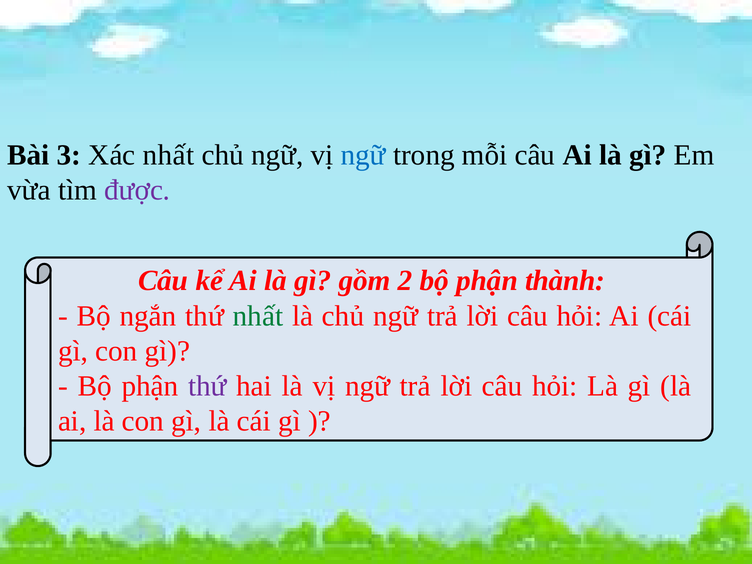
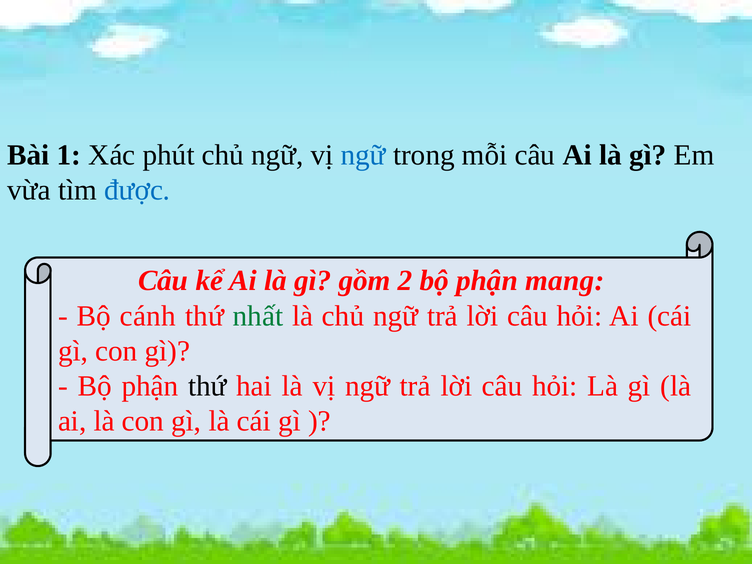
3: 3 -> 1 (69, 155)
Xác nhất: nhất -> phút (169, 155)
được colour: purple -> blue (137, 190)
thành: thành -> mang (565, 281)
ngắn: ngắn -> cánh (148, 316)
thứ colour: purple -> black (207, 386)
